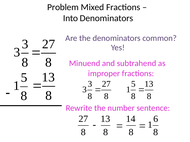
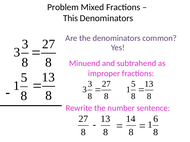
Into: Into -> This (71, 18)
